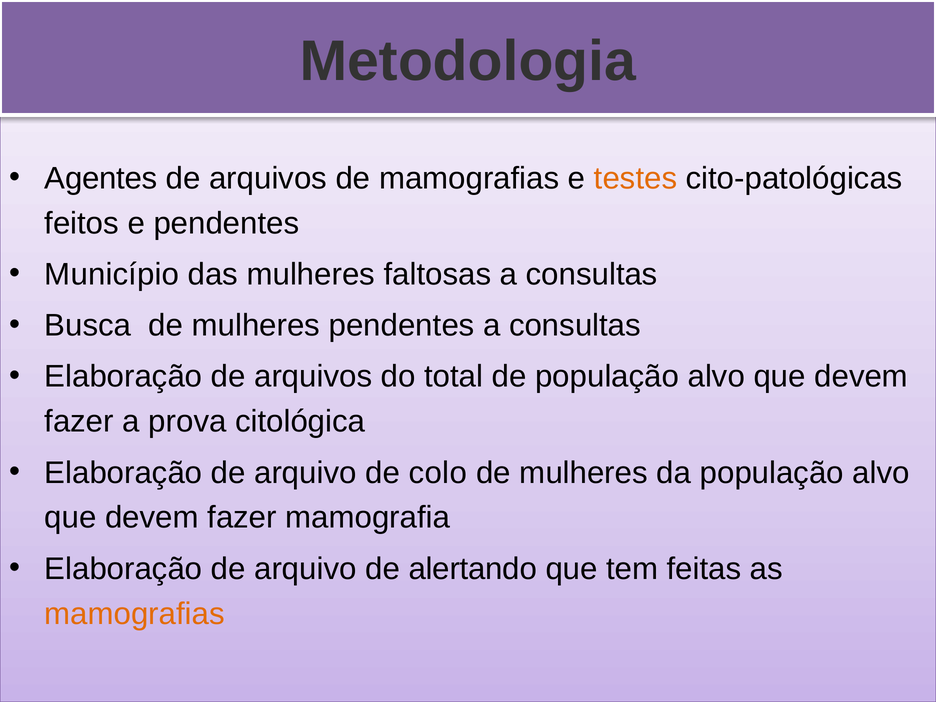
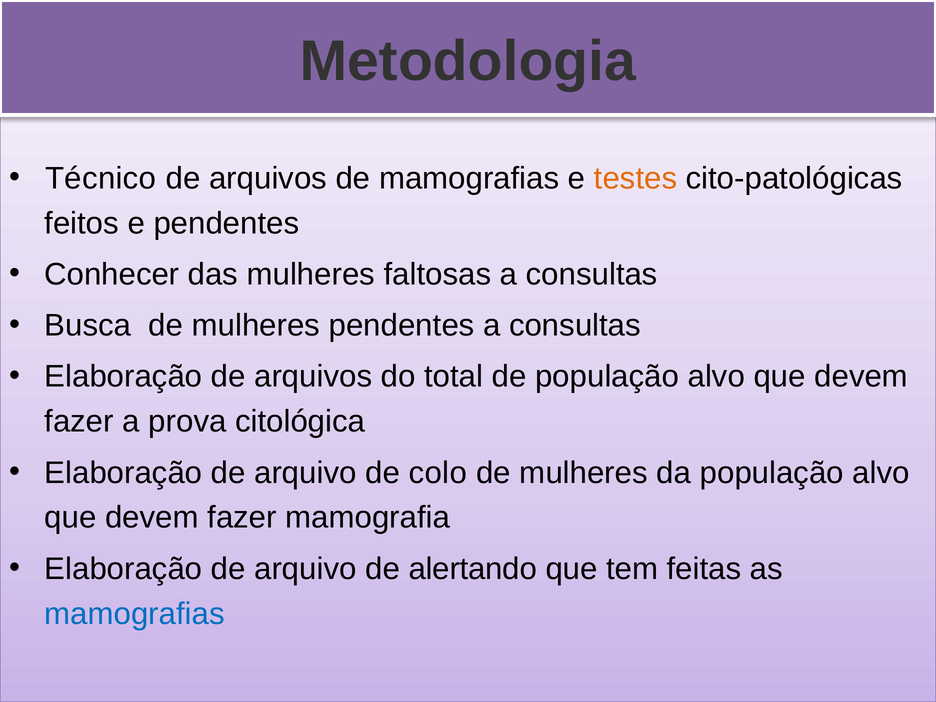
Agentes: Agentes -> Técnico (101, 178)
Município: Município -> Conhecer (112, 274)
mamografias colour: orange -> blue (135, 614)
